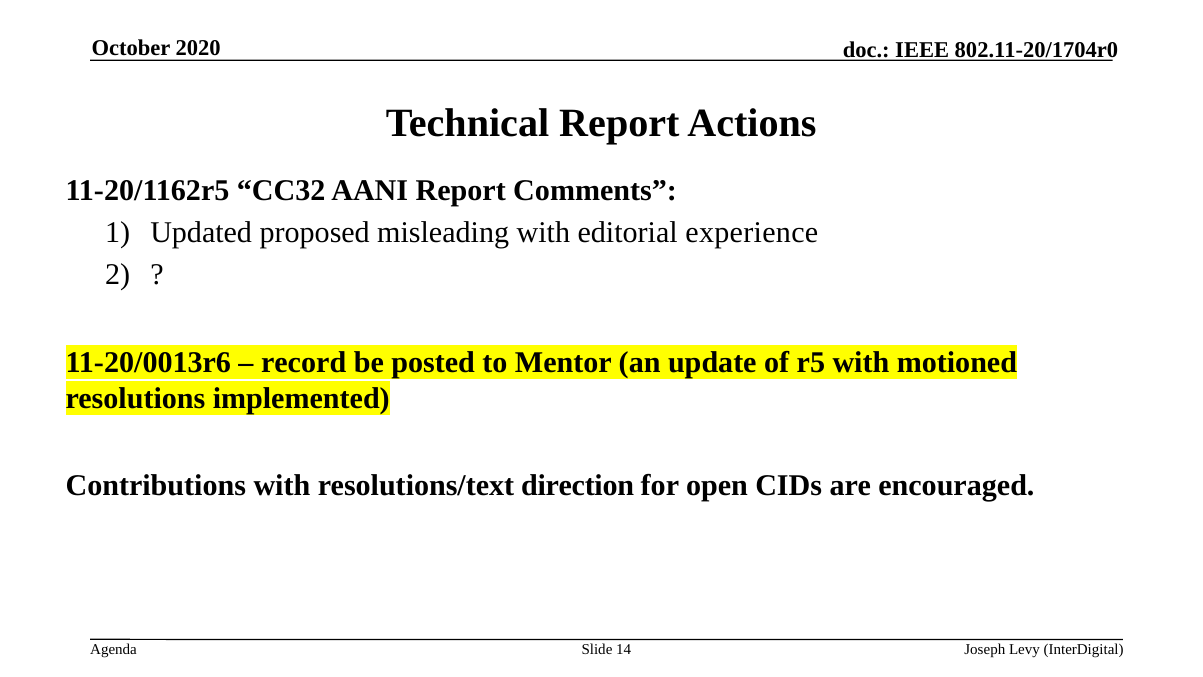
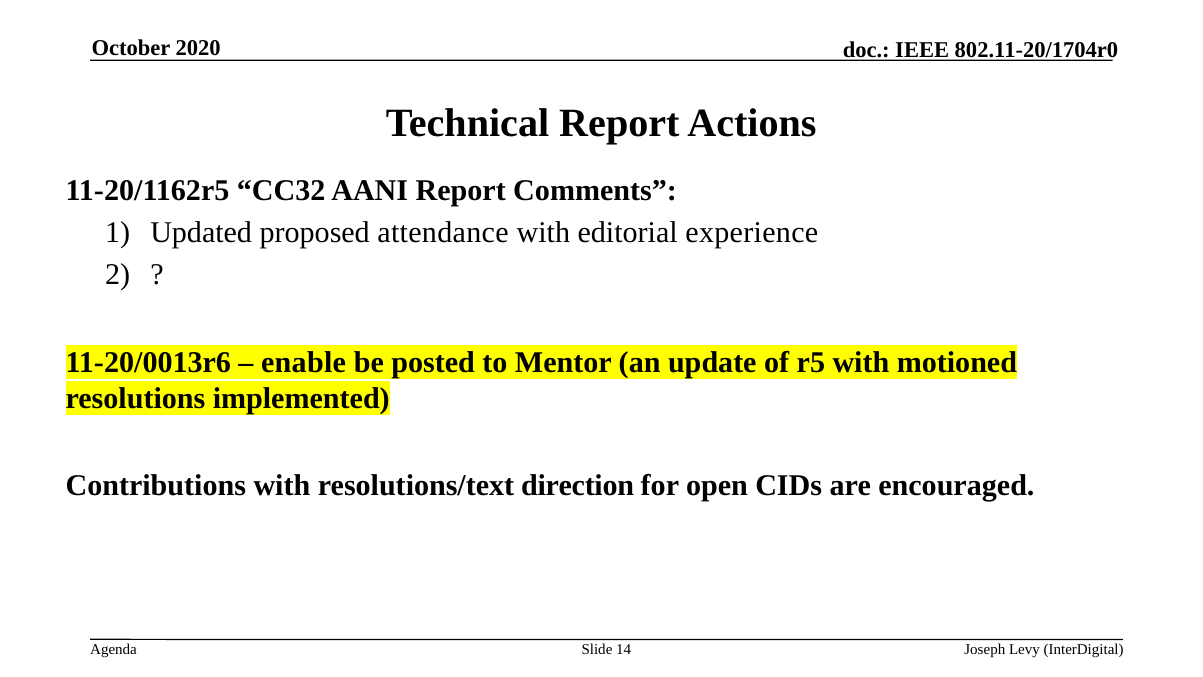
misleading: misleading -> attendance (443, 232)
record: record -> enable (304, 362)
